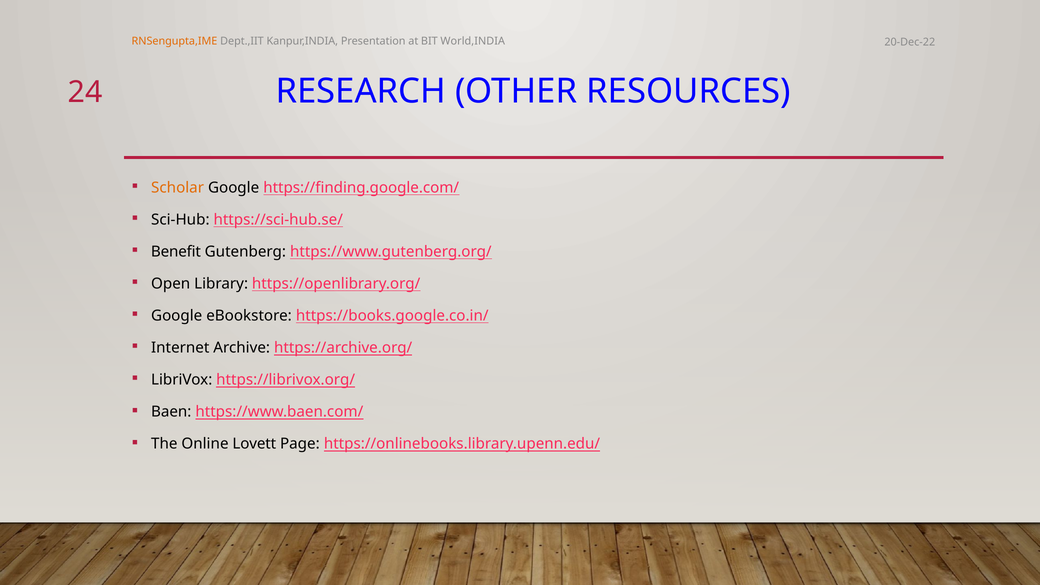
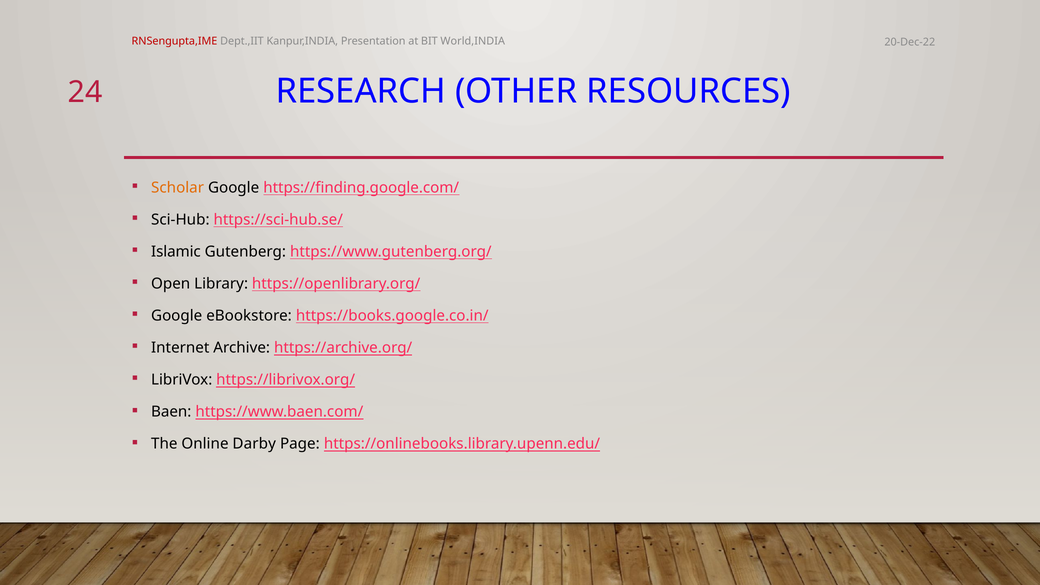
RNSengupta,IME colour: orange -> red (174, 41)
Benefit: Benefit -> Islamic (176, 252)
Lovett: Lovett -> Darby (254, 444)
